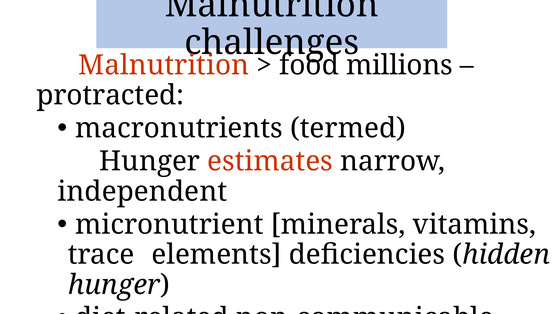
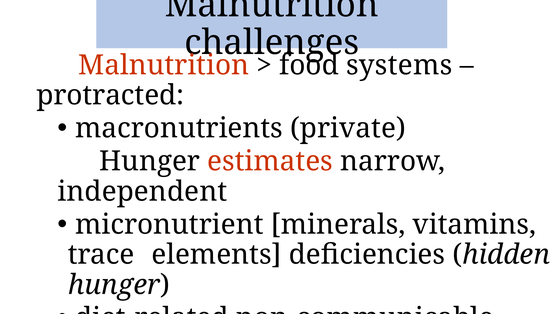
millions: millions -> systems (399, 65)
termed: termed -> private (348, 128)
